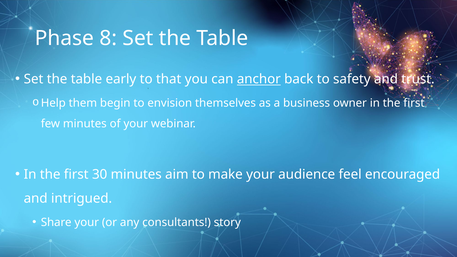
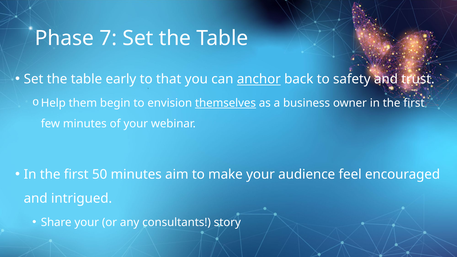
8: 8 -> 7 (108, 38)
themselves underline: none -> present (225, 103)
30: 30 -> 50 (100, 174)
